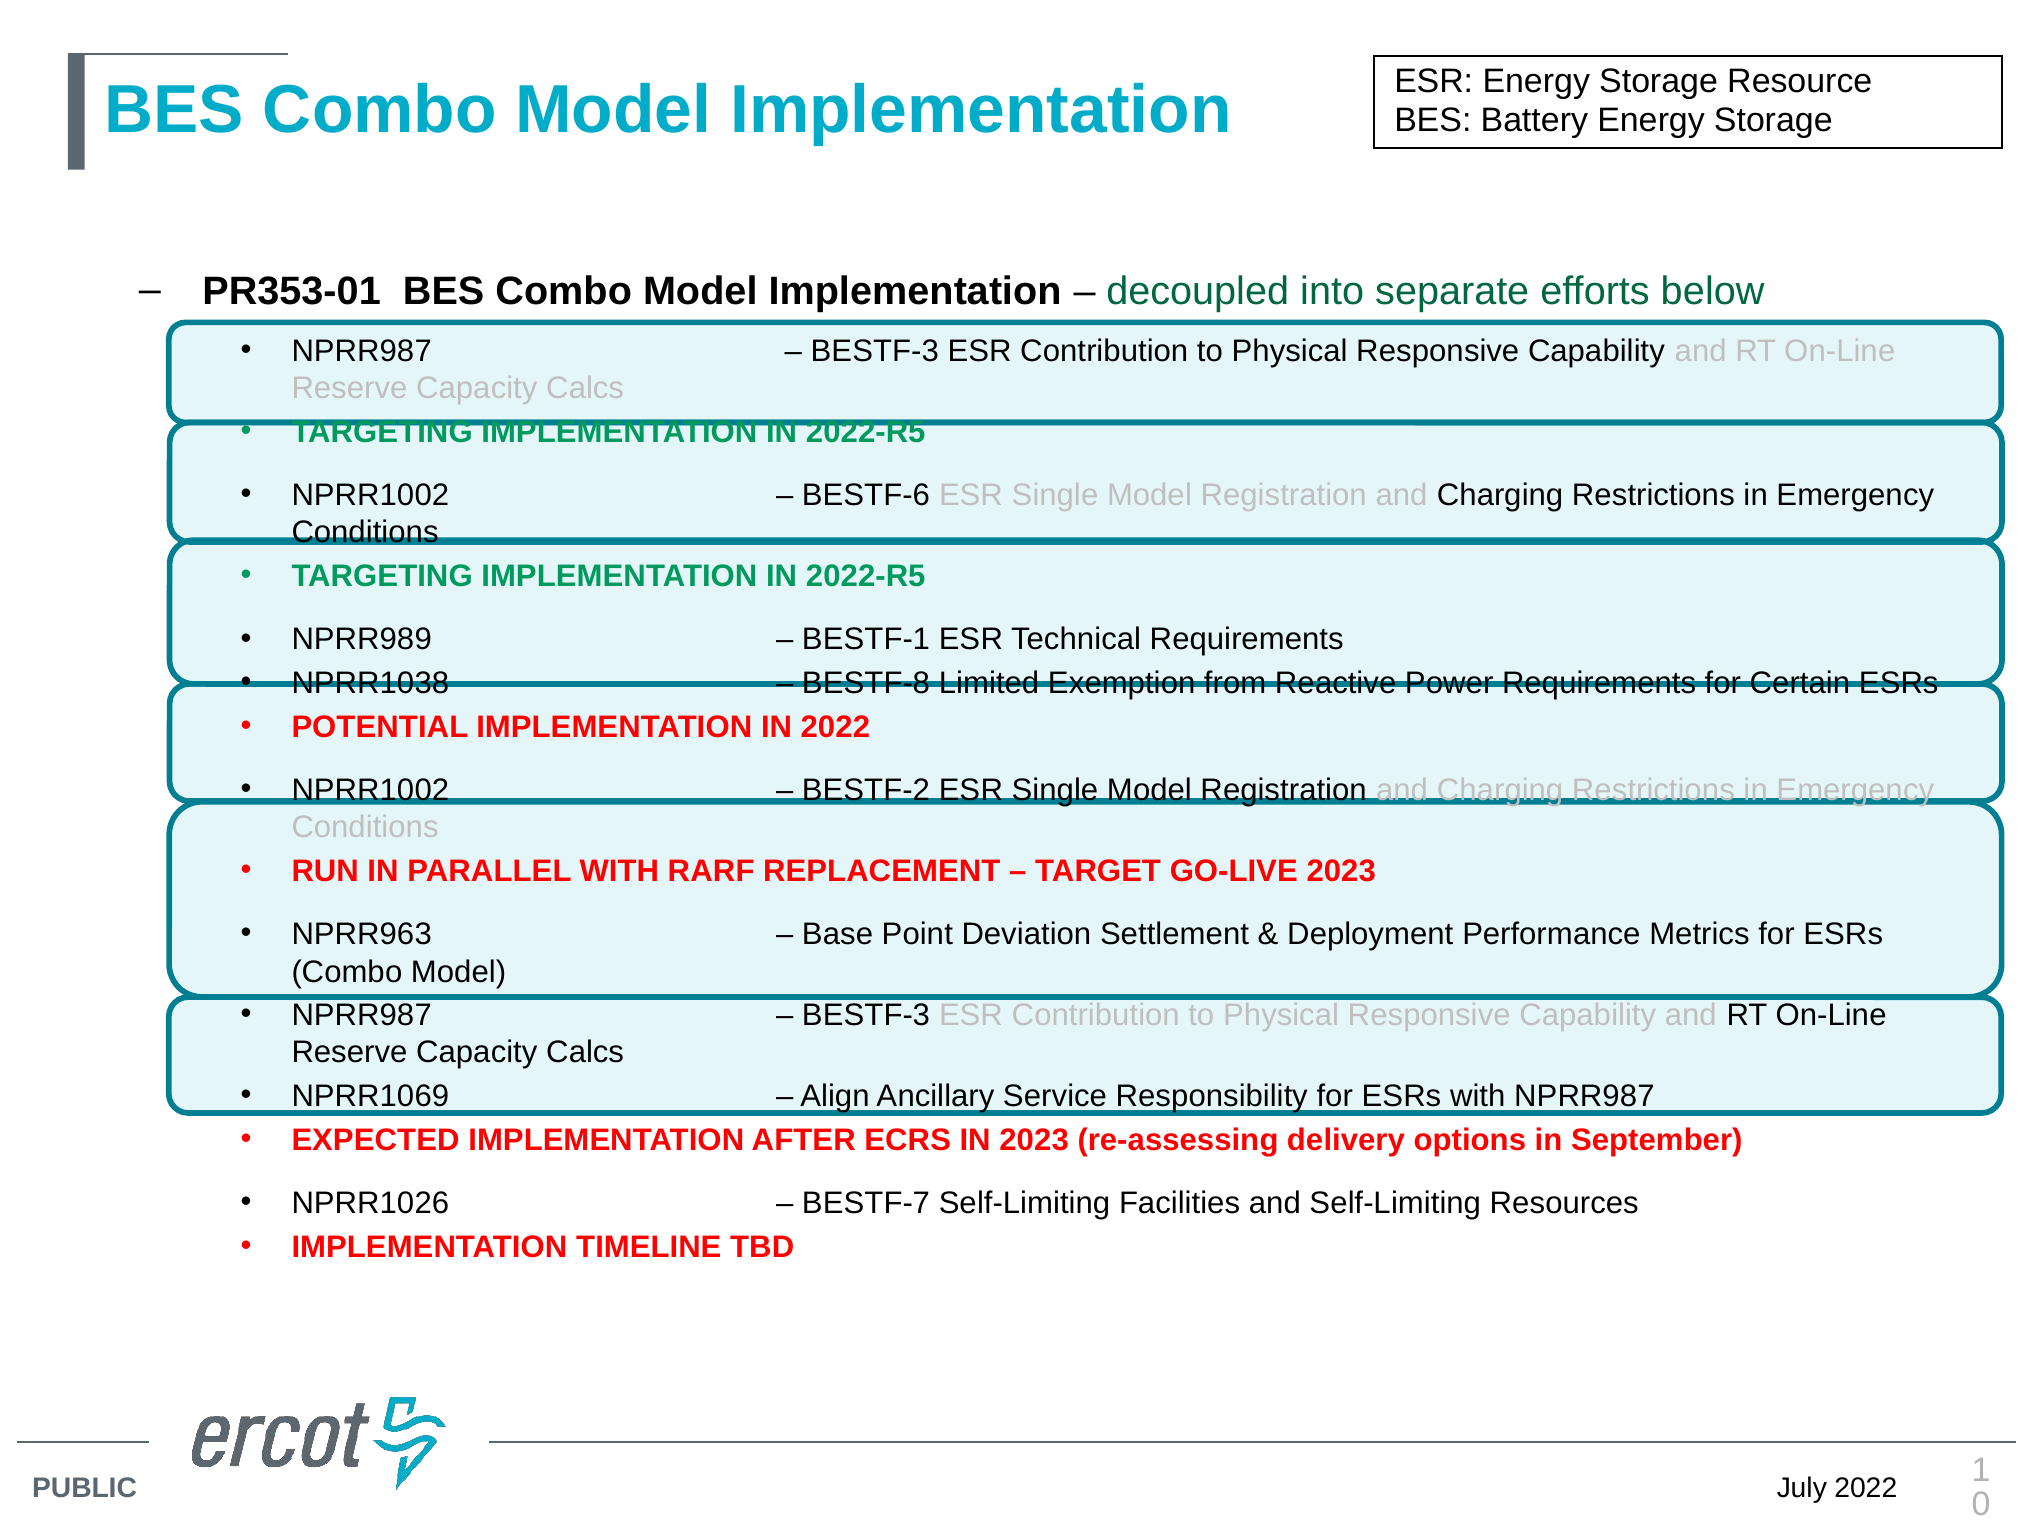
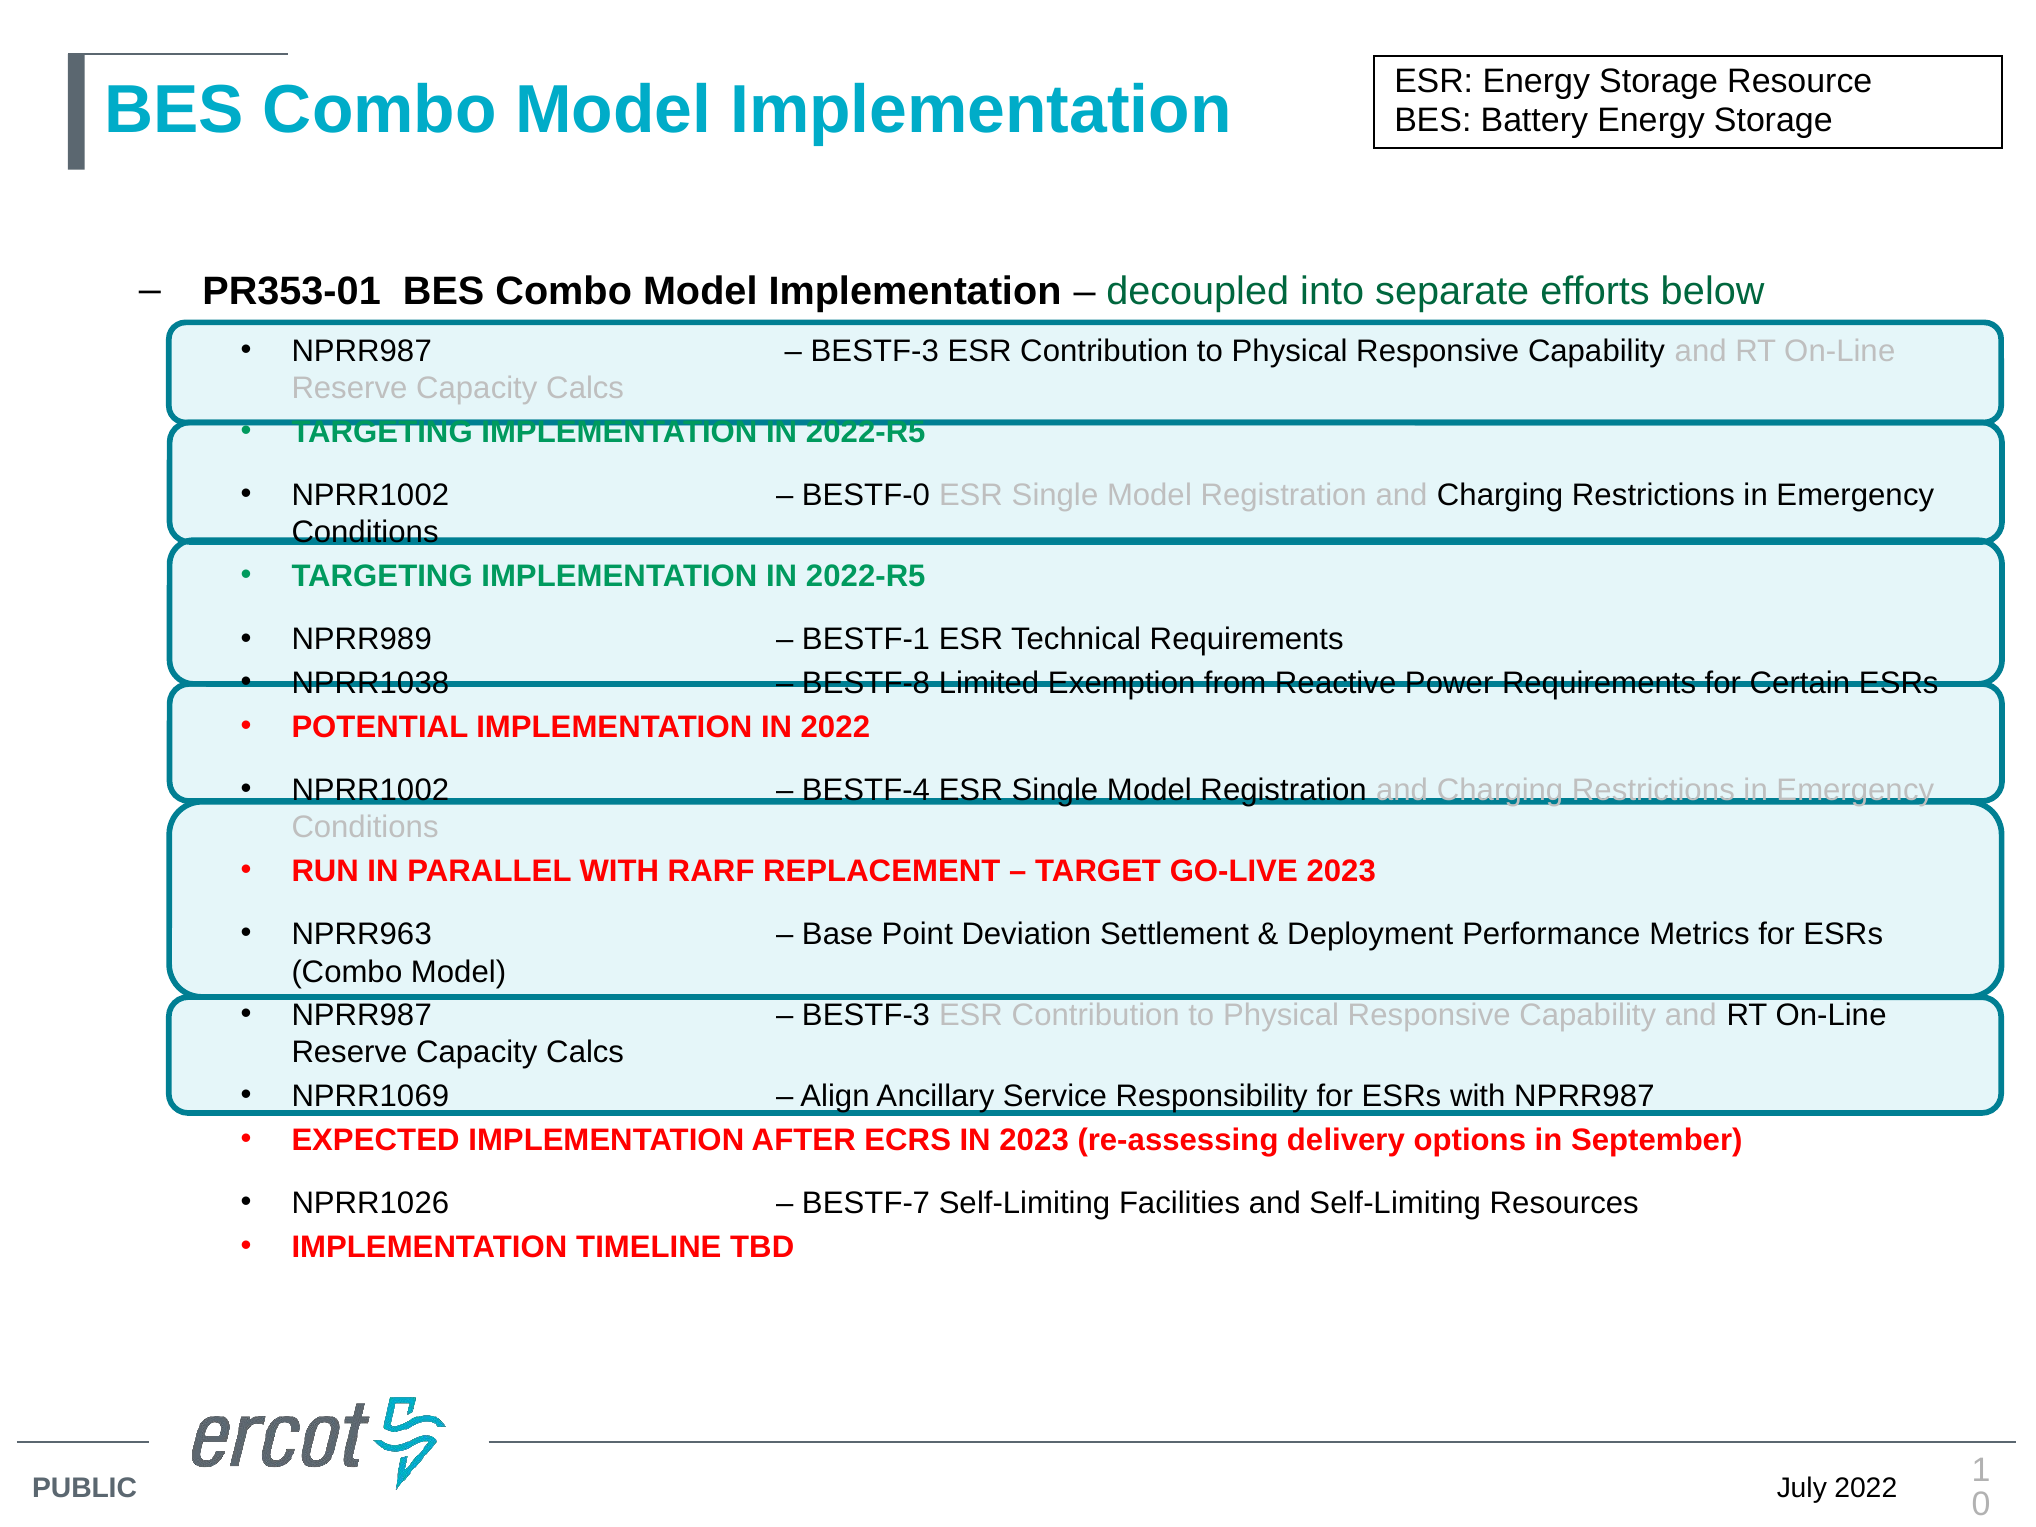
BESTF-6: BESTF-6 -> BESTF-0 (866, 495)
BESTF-2: BESTF-2 -> BESTF-4 (866, 790)
